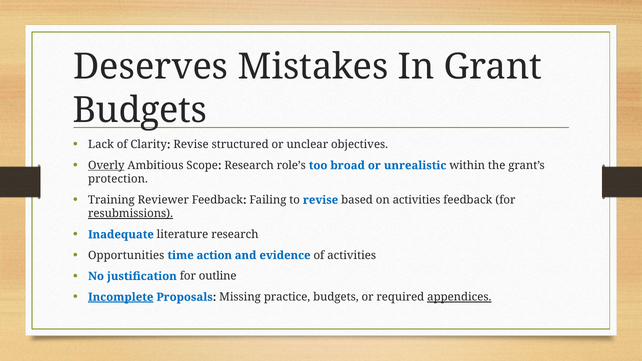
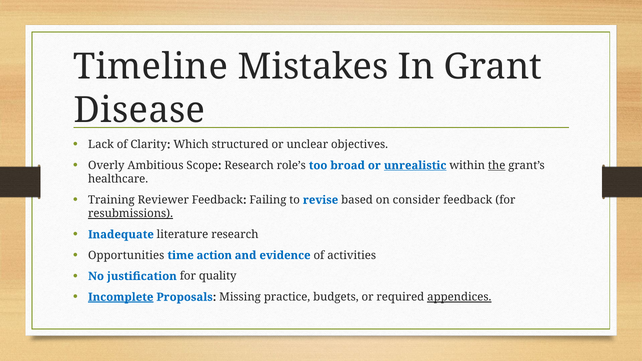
Deserves: Deserves -> Timeline (150, 67)
Budgets: Budgets -> Disease (140, 110)
Clarity Revise: Revise -> Which (191, 145)
Overly underline: present -> none (106, 166)
unrealistic underline: none -> present (415, 166)
the underline: none -> present (497, 166)
protection: protection -> healthcare (118, 179)
on activities: activities -> consider (416, 200)
outline: outline -> quality (218, 276)
